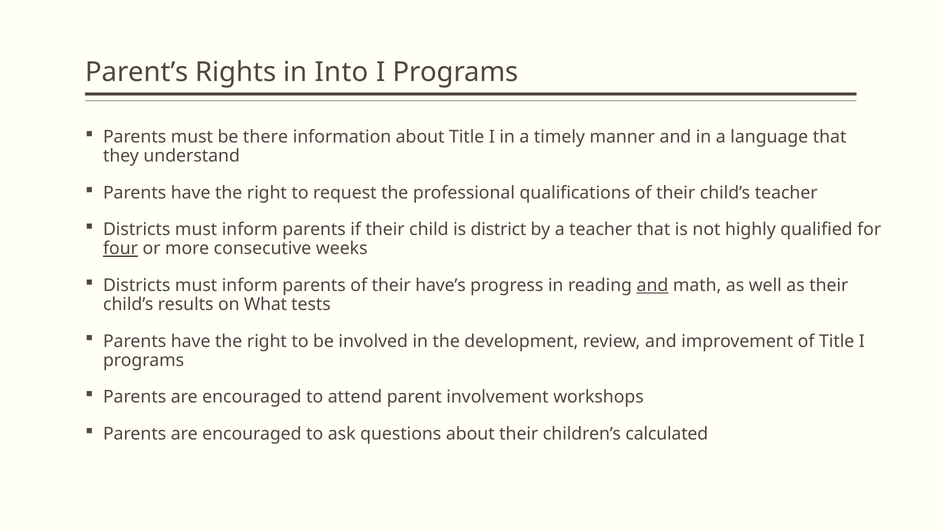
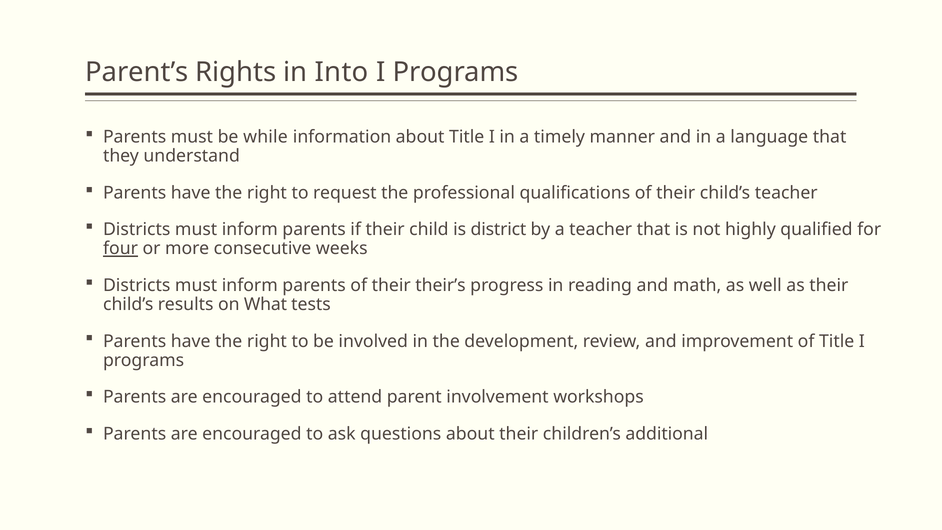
there: there -> while (266, 137)
have’s: have’s -> their’s (441, 285)
and underline: present -> none (652, 285)
calculated: calculated -> additional (667, 434)
